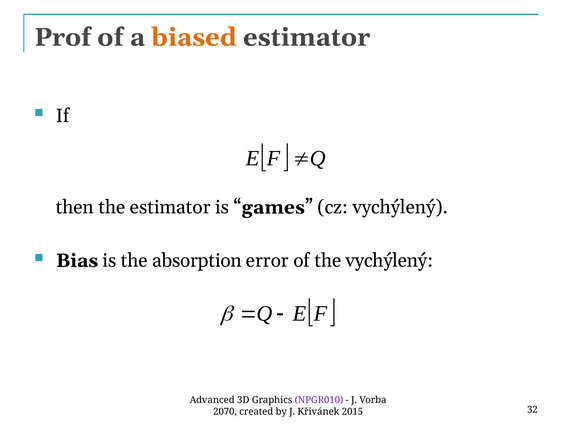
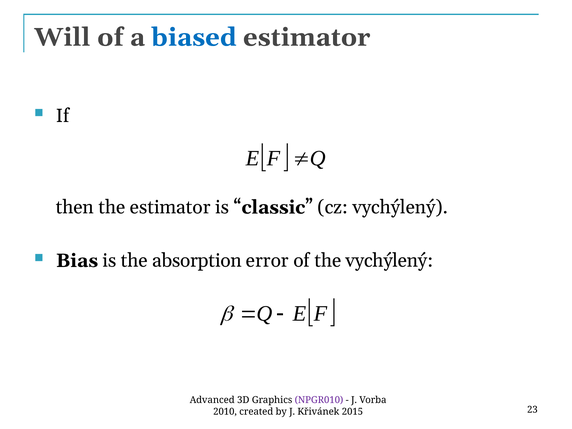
Prof: Prof -> Will (62, 37)
biased colour: orange -> blue (194, 37)
games: games -> classic (273, 207)
2070: 2070 -> 2010 (225, 412)
32: 32 -> 23 (532, 410)
